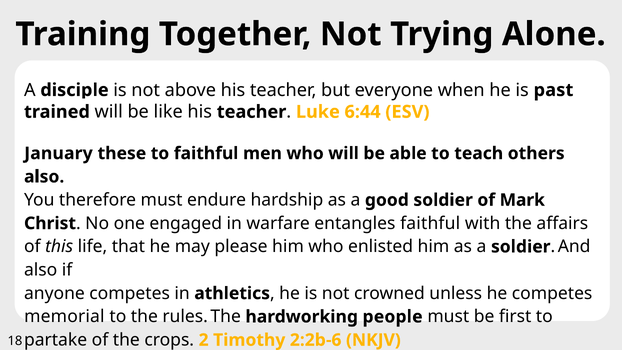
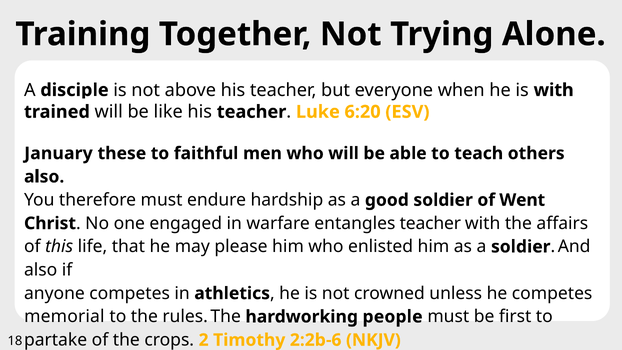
is past: past -> with (554, 90)
6:44: 6:44 -> 6:20 (363, 112)
Mark: Mark -> Went (522, 200)
entangles faithful: faithful -> teacher (430, 223)
